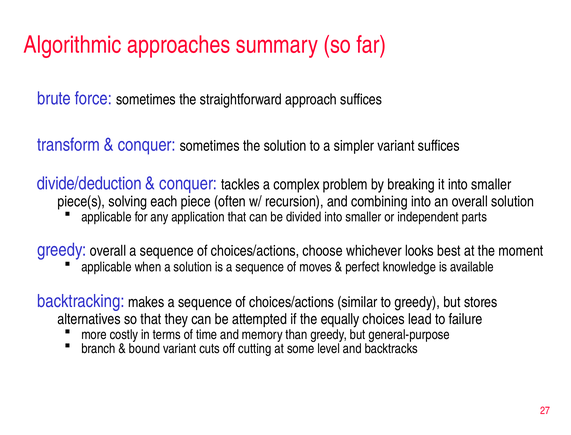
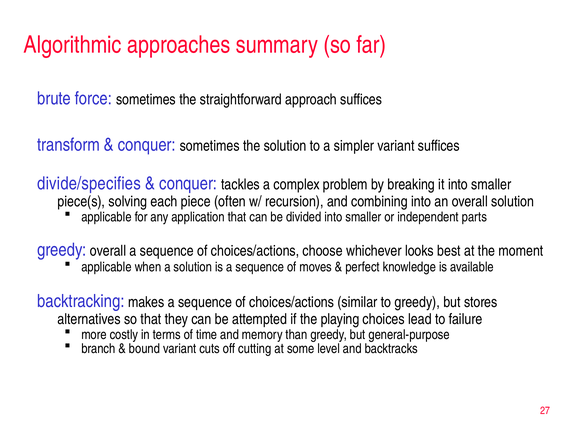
divide/deduction: divide/deduction -> divide/specifies (89, 184)
equally: equally -> playing (340, 319)
